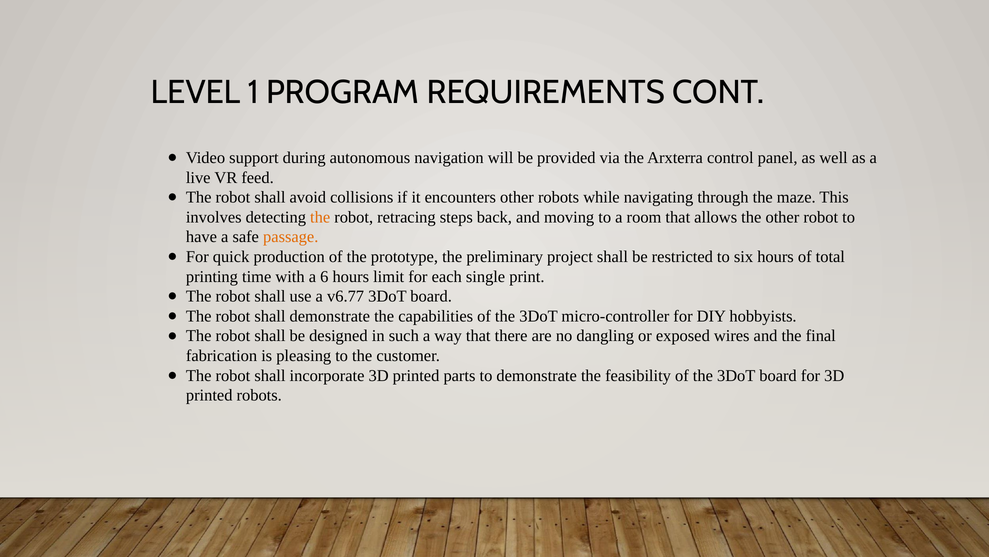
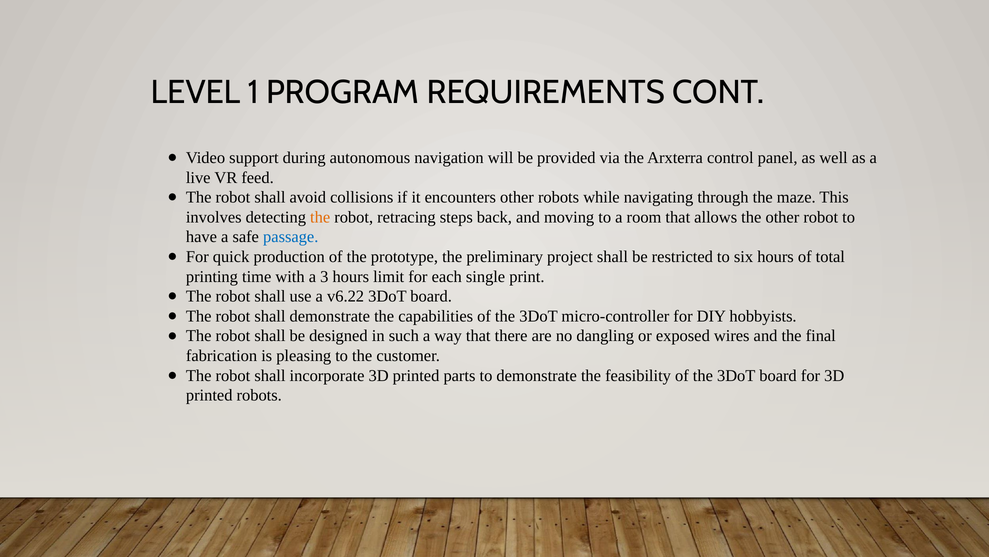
passage colour: orange -> blue (291, 237)
6: 6 -> 3 (324, 276)
v6.77: v6.77 -> v6.22 (346, 296)
